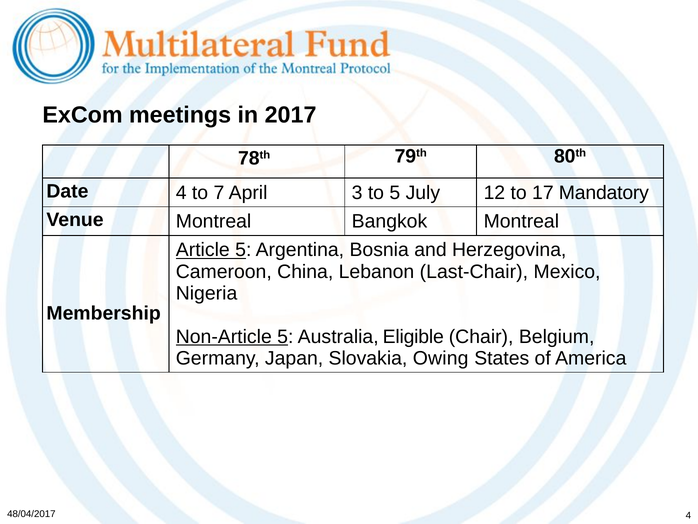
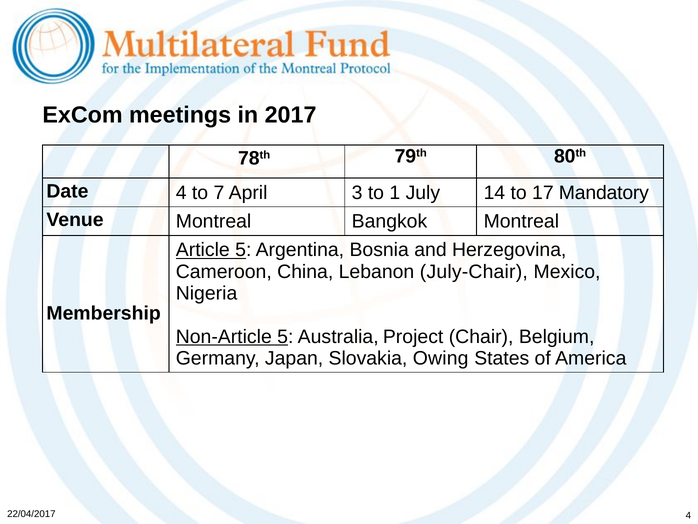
to 5: 5 -> 1 (395, 193)
12: 12 -> 14 (494, 193)
Last-Chair: Last-Chair -> July-Chair (474, 271)
Eligible: Eligible -> Project (413, 336)
48/04/2017: 48/04/2017 -> 22/04/2017 (31, 513)
